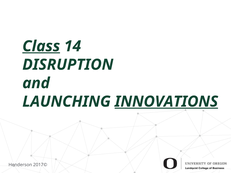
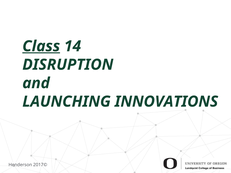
INNOVATIONS underline: present -> none (166, 102)
